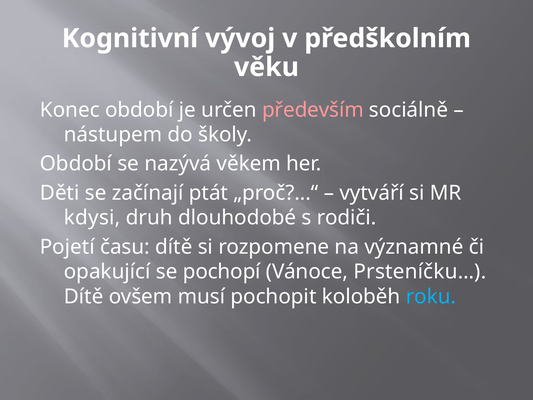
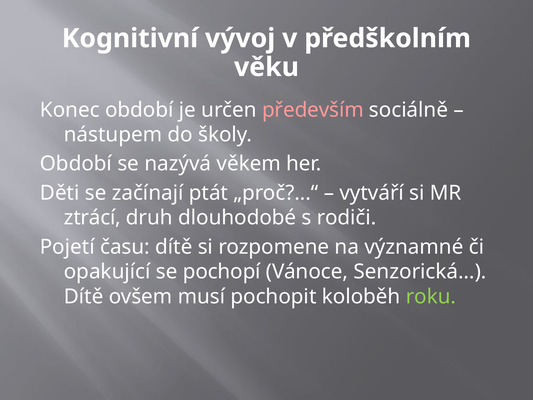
kdysi: kdysi -> ztrácí (92, 218)
Prsteníčku…: Prsteníčku… -> Senzorická… (420, 272)
roku colour: light blue -> light green (431, 296)
